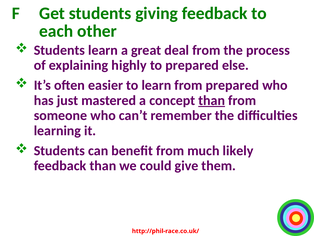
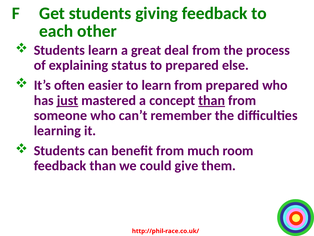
highly: highly -> status (129, 65)
just underline: none -> present (68, 100)
likely: likely -> room (238, 150)
